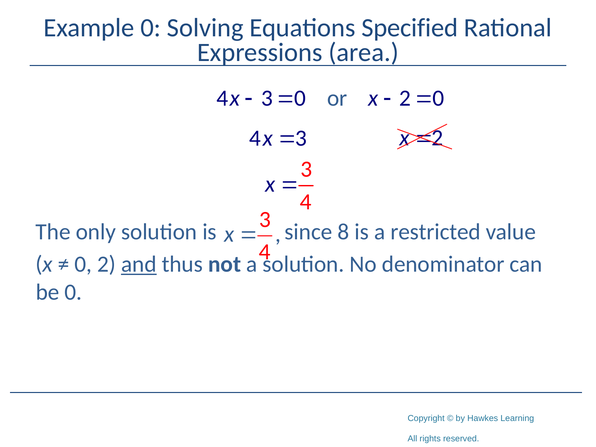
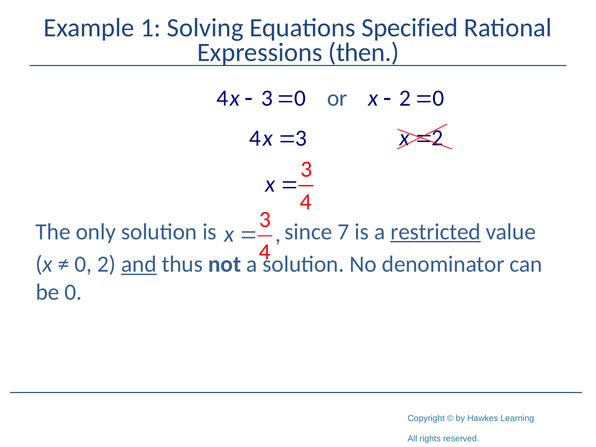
Example 0: 0 -> 1 (151, 28)
area: area -> then (364, 52)
8: 8 -> 7 (343, 232)
restricted underline: none -> present (436, 232)
